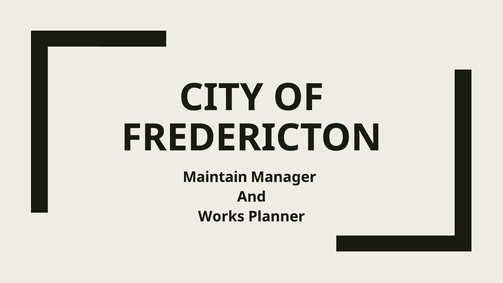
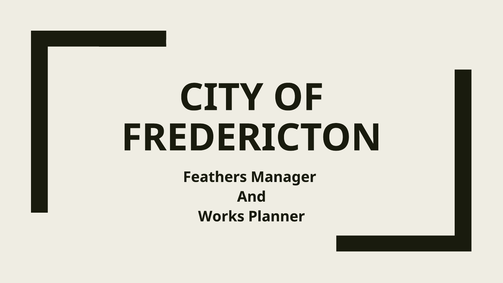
Maintain: Maintain -> Feathers (215, 177)
